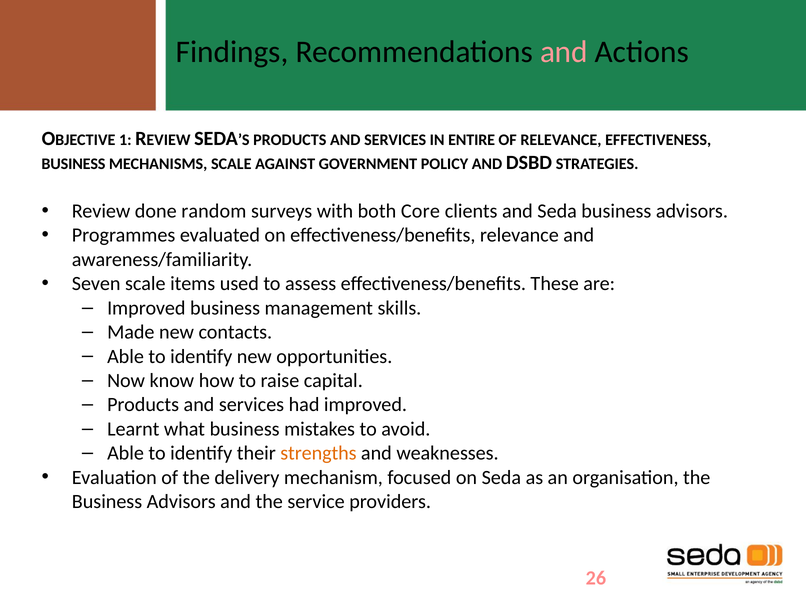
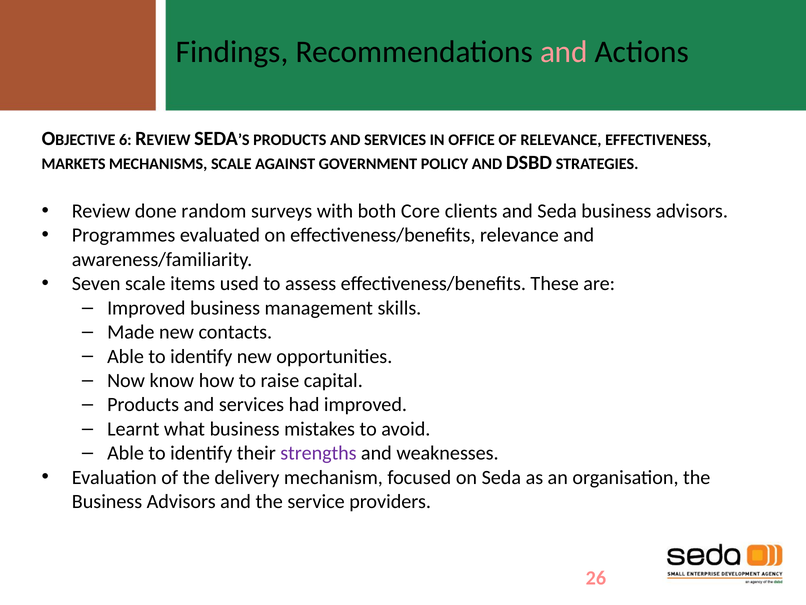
1: 1 -> 6 (125, 140)
ENTIRE: ENTIRE -> OFFICE (472, 140)
BUSINESS: BUSINESS -> MARKETS (73, 164)
strengths colour: orange -> purple (318, 453)
